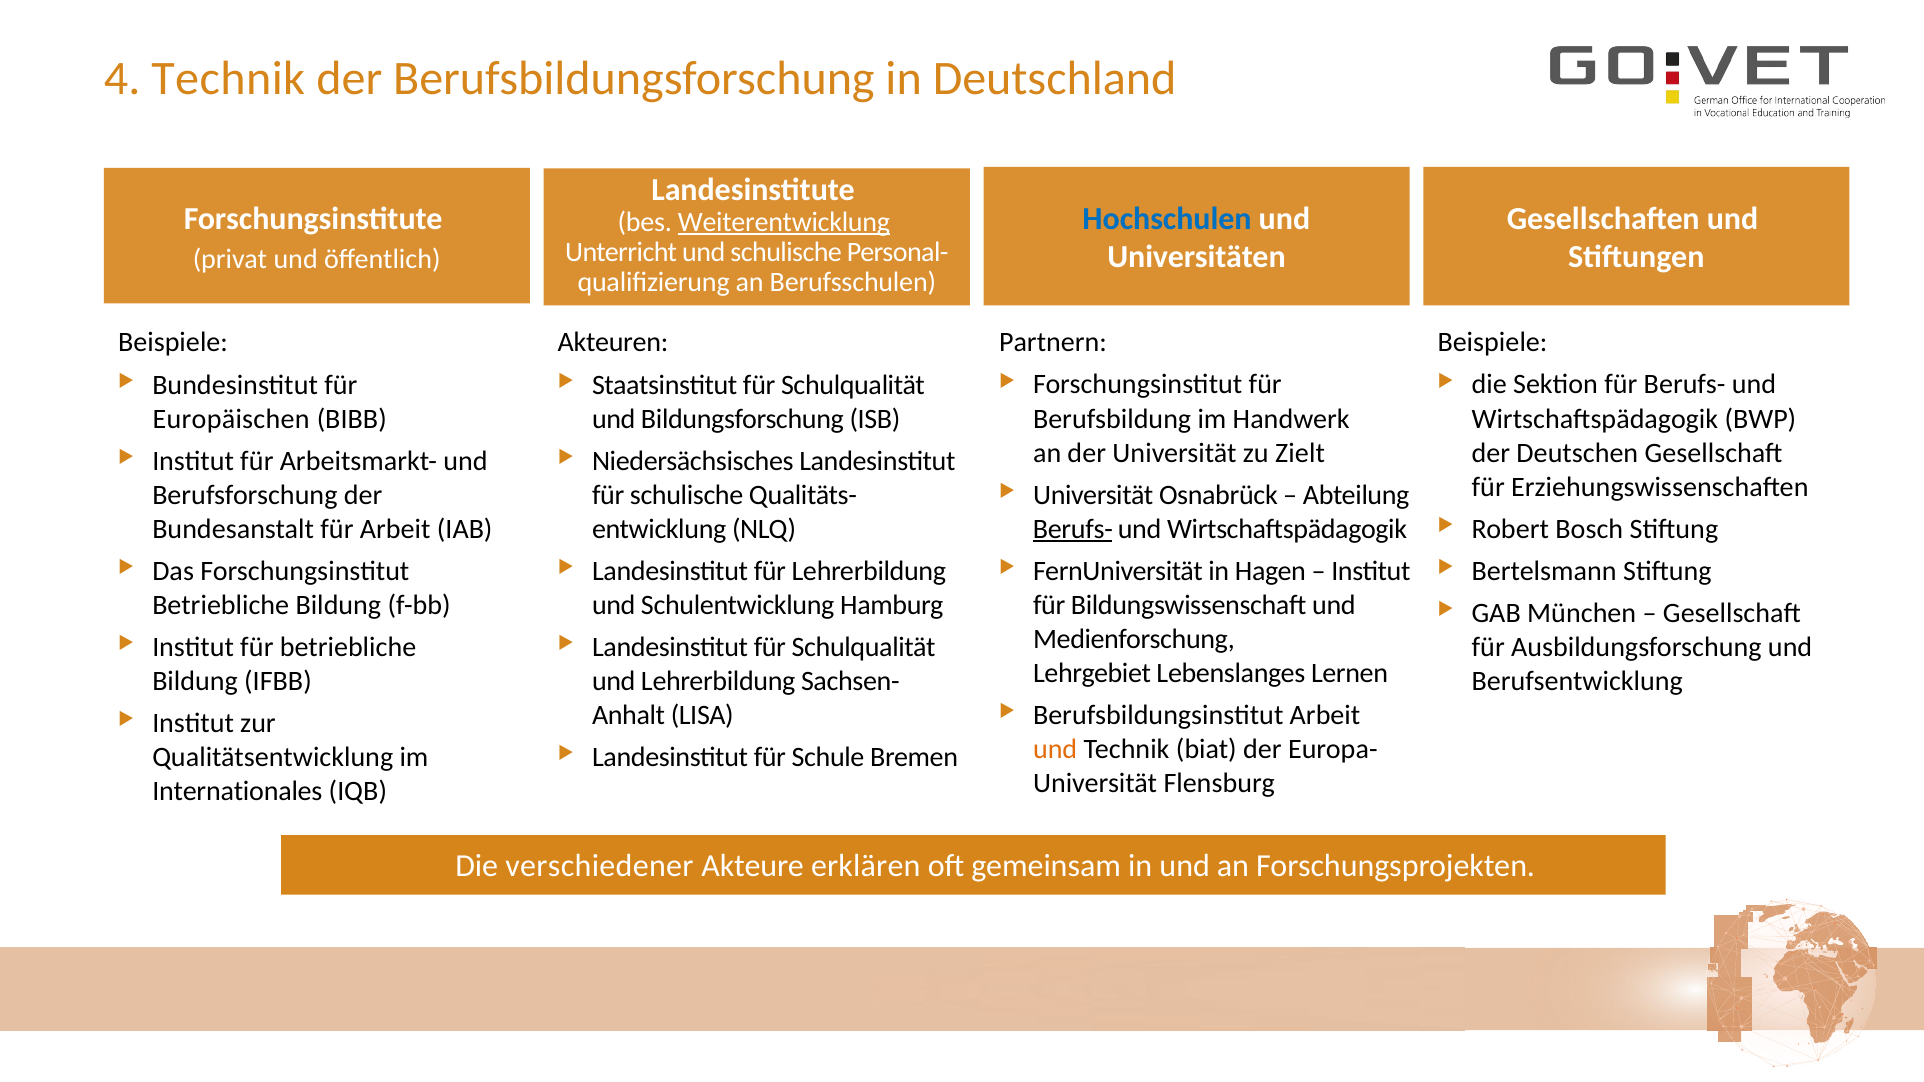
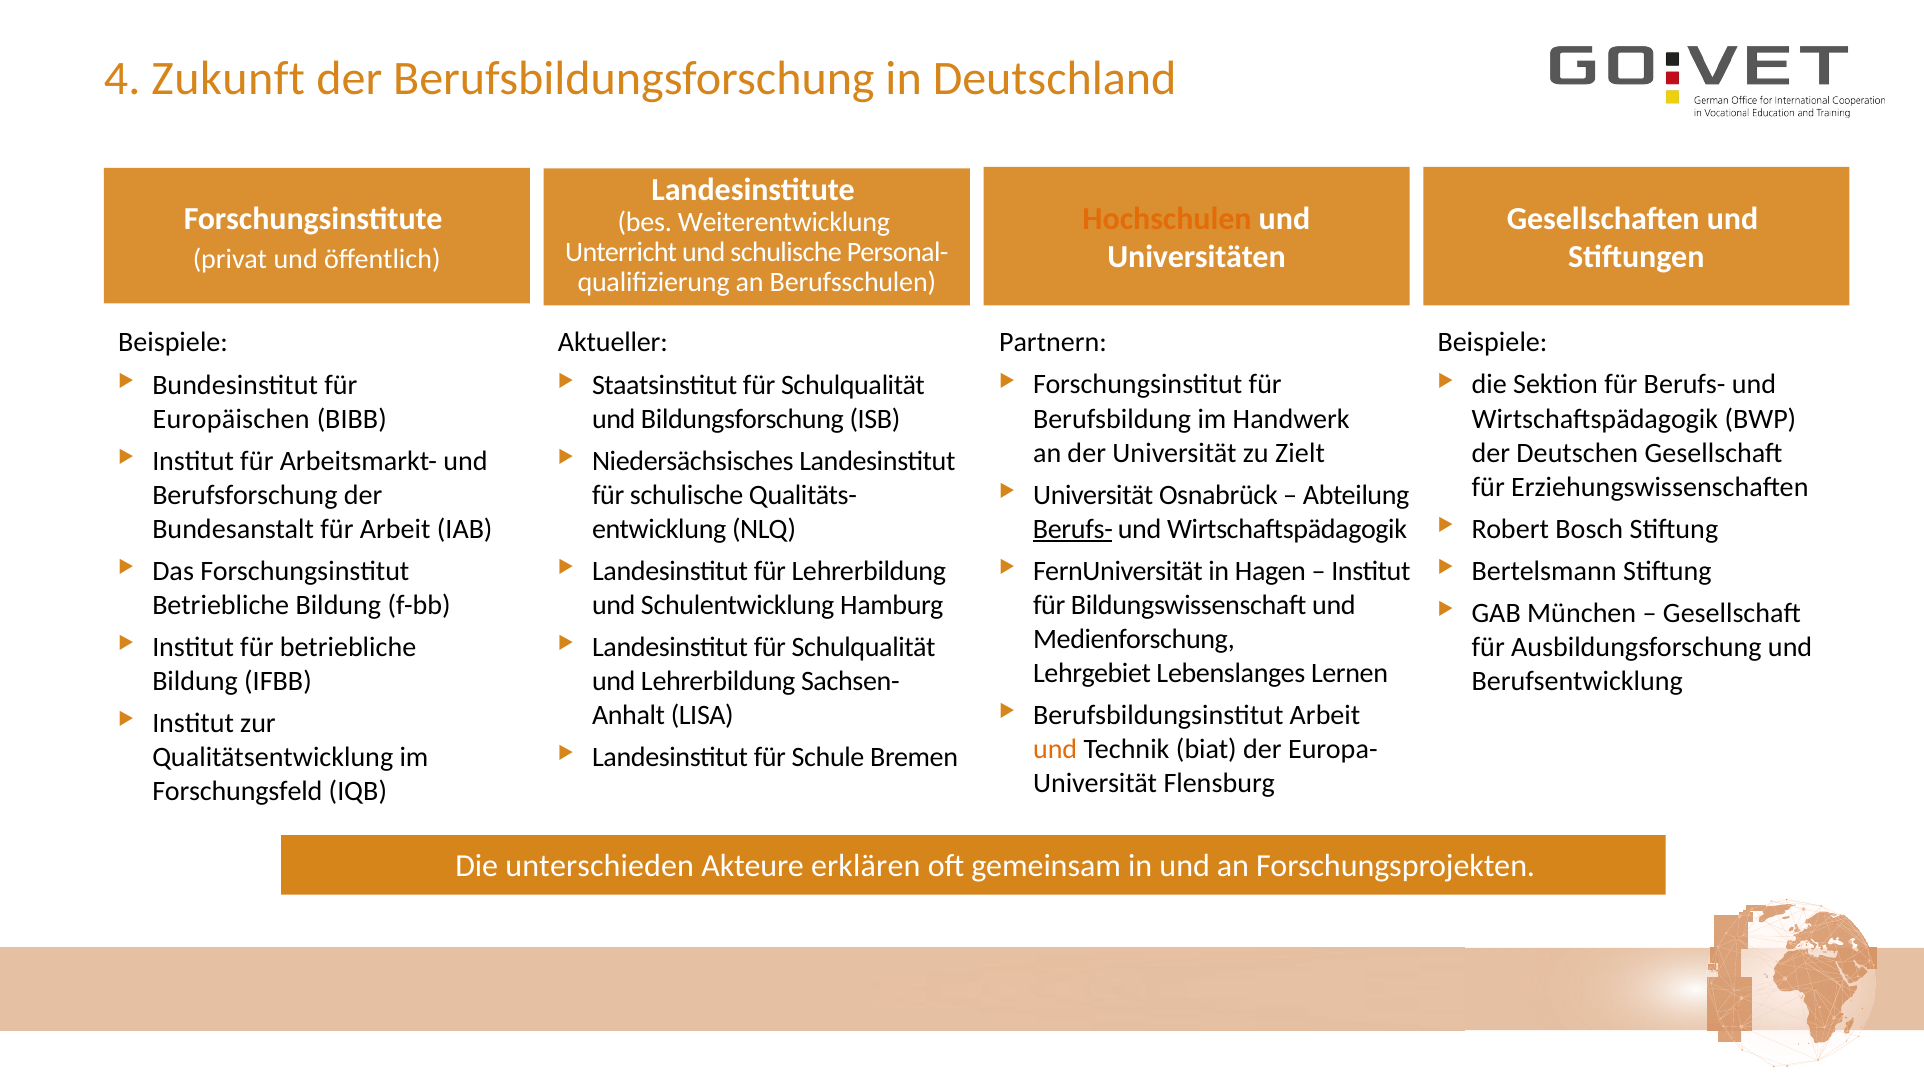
4 Technik: Technik -> Zukunft (228, 79)
Hochschulen colour: blue -> orange (1167, 219)
Weiterentwicklung underline: present -> none (784, 222)
Akteuren: Akteuren -> Aktueller (613, 343)
Internationales: Internationales -> Forschungsfeld (237, 792)
verschiedener: verschiedener -> unterschieden (600, 866)
